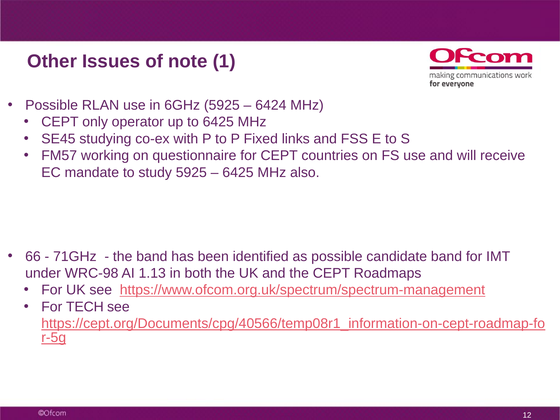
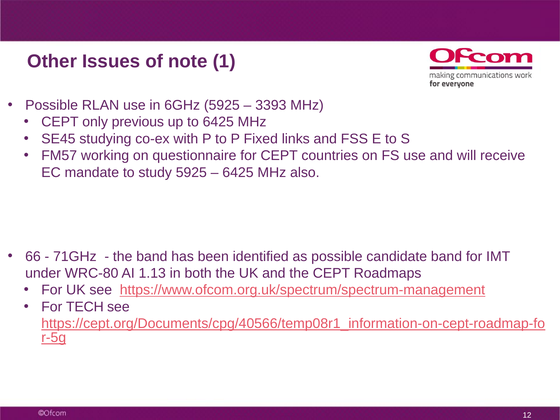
6424: 6424 -> 3393 (271, 105)
operator: operator -> previous (138, 122)
WRC-98: WRC-98 -> WRC-80 (92, 273)
